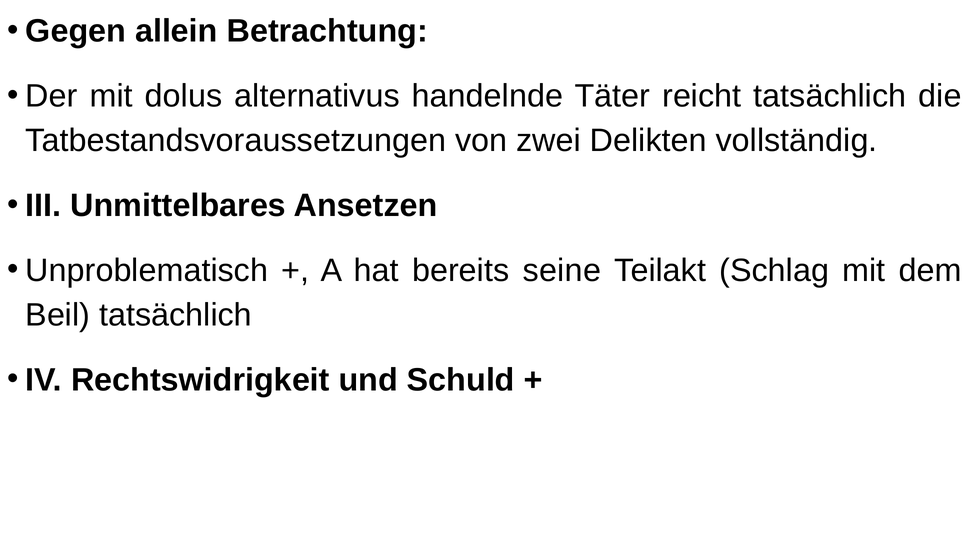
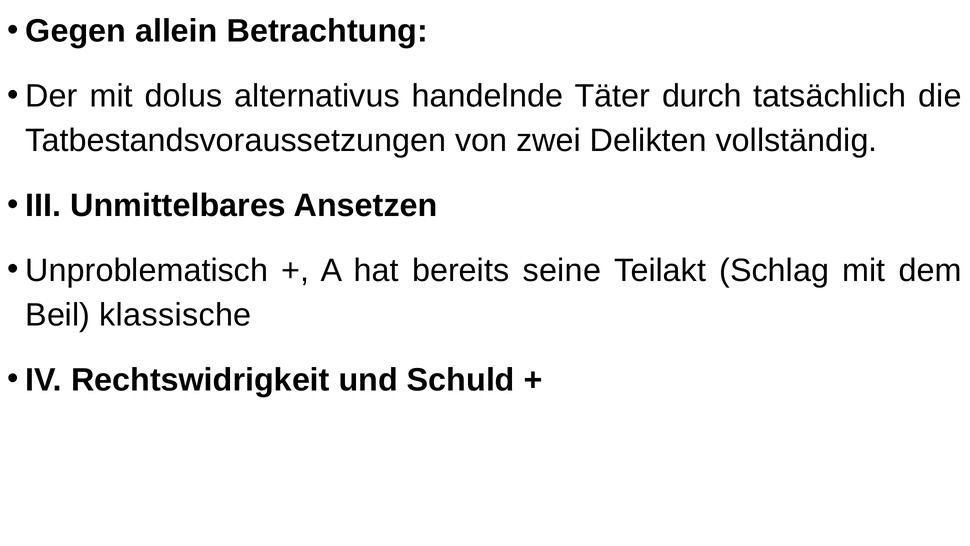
reicht: reicht -> durch (702, 96)
Beil tatsächlich: tatsächlich -> klassische (175, 315)
